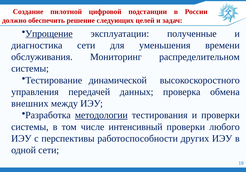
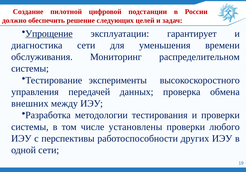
полученные: полученные -> гарантирует (192, 34)
динамической: динамической -> эксперименты (118, 80)
методологии underline: present -> none (101, 115)
интенсивный: интенсивный -> установлены (135, 126)
